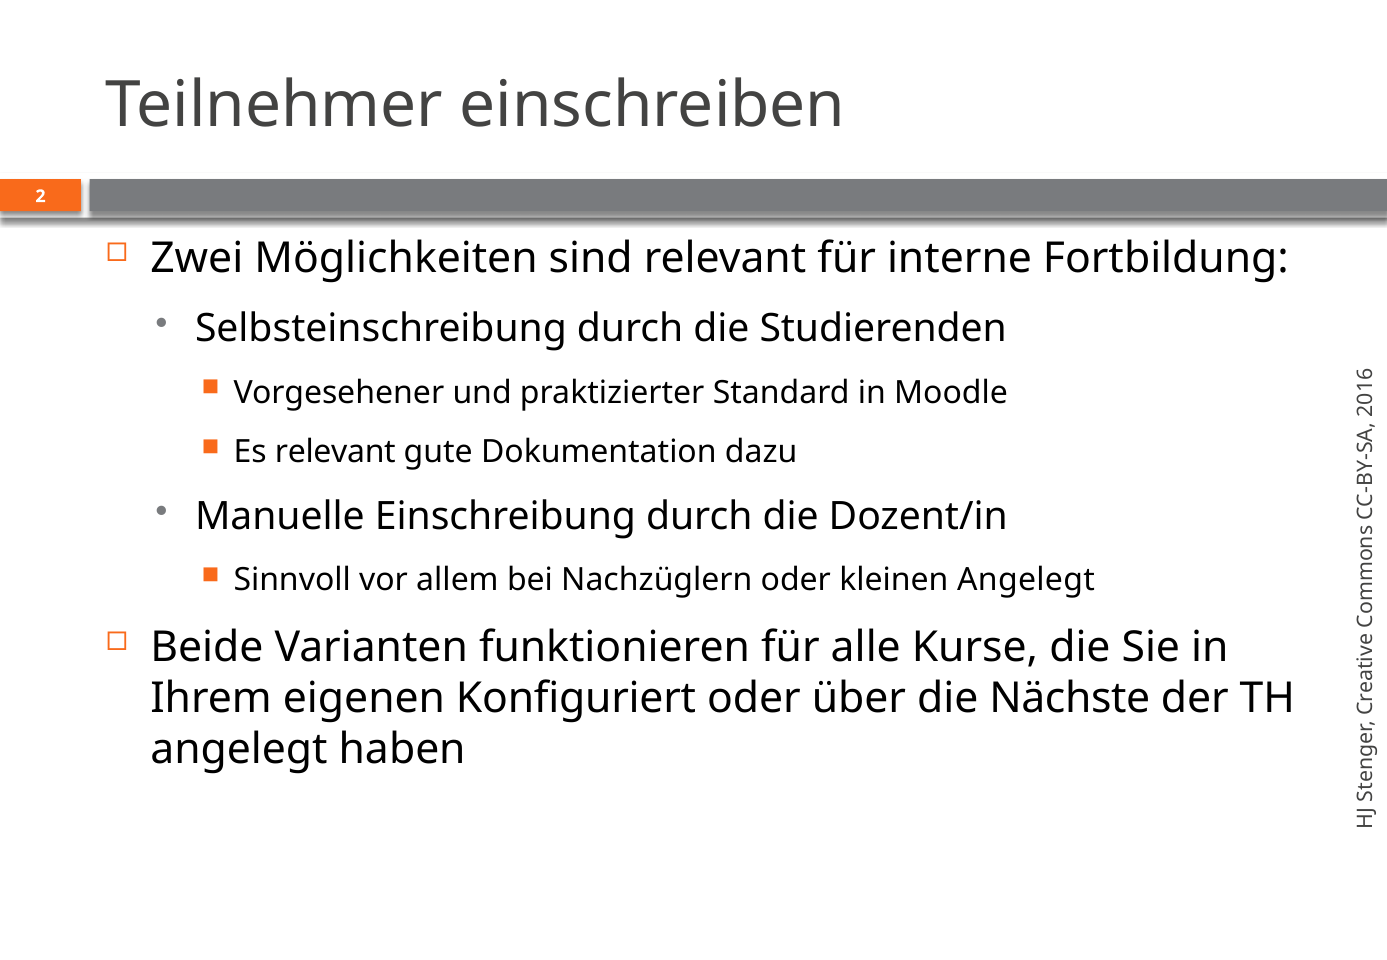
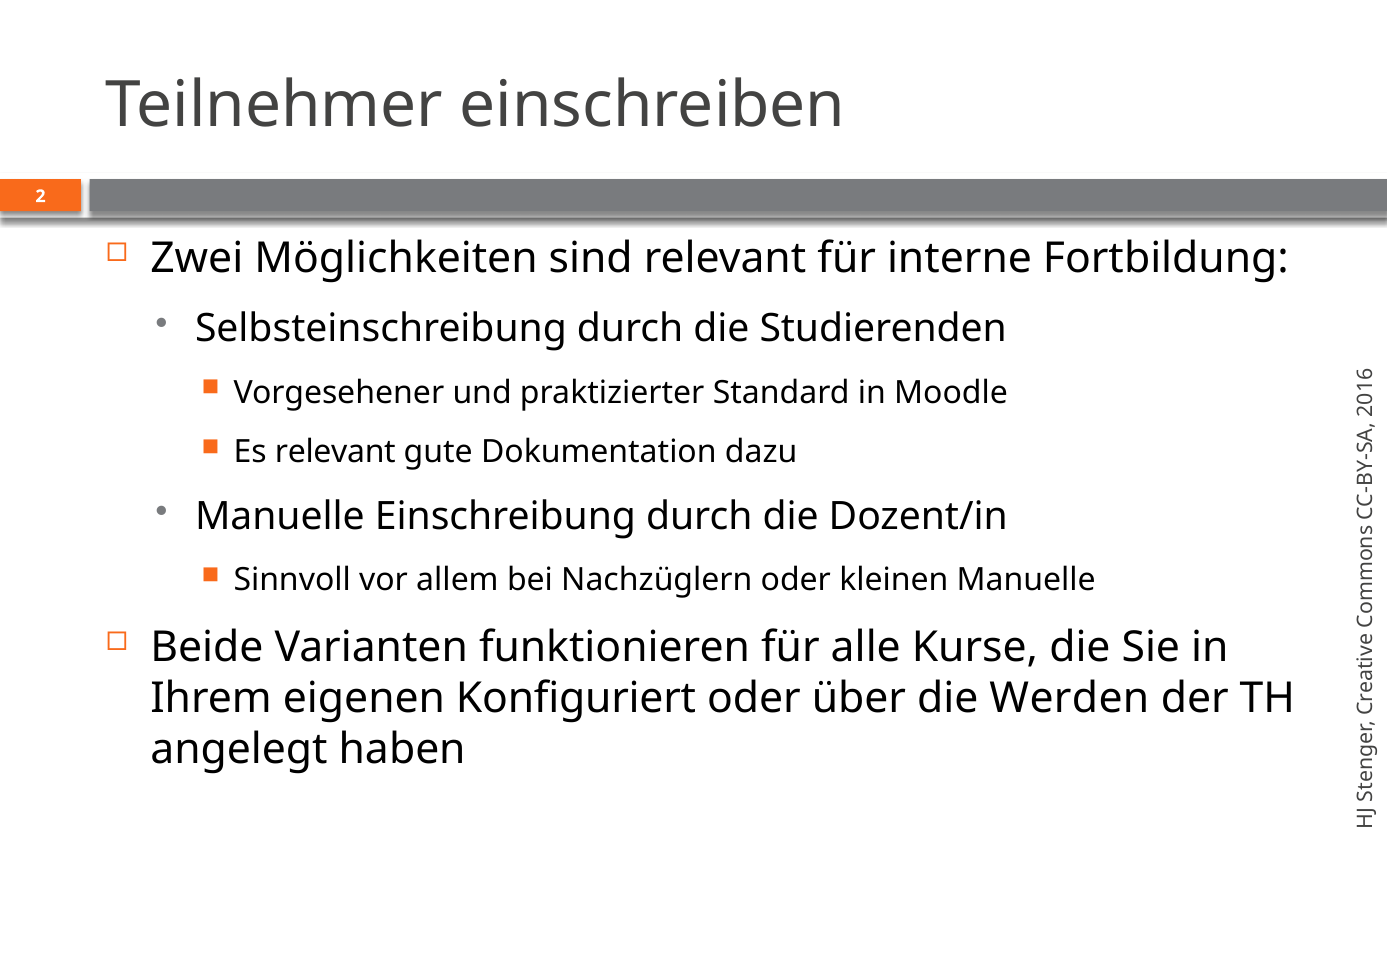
kleinen Angelegt: Angelegt -> Manuelle (1026, 580)
Nächste: Nächste -> Werden (1069, 698)
